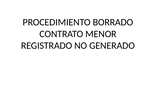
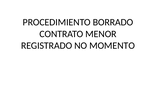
GENERADO: GENERADO -> MOMENTO (112, 46)
